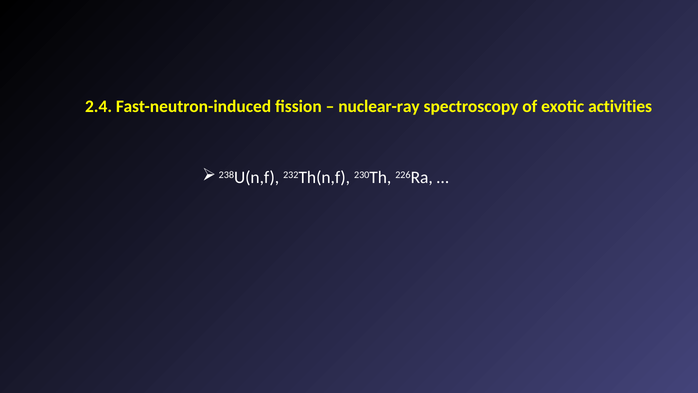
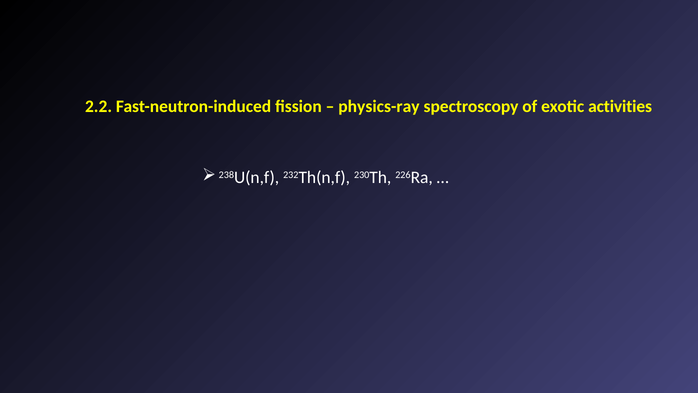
2.4: 2.4 -> 2.2 (99, 107)
nuclear-ray: nuclear-ray -> physics-ray (379, 107)
